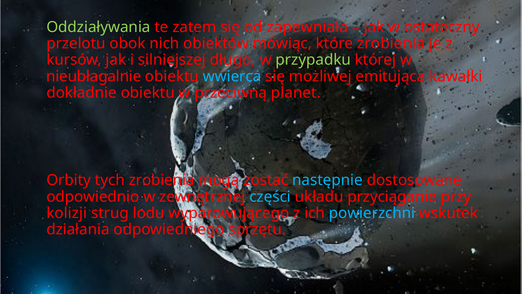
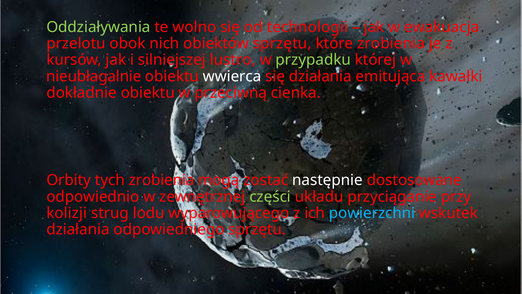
zatem: zatem -> wolno (194, 27)
zapewniała: zapewniała -> technologii (307, 27)
ostateczny: ostateczny -> ewakuacja (442, 27)
obiektów mówiąc: mówiąc -> sprzętu (282, 43)
długo: długo -> lustro (233, 60)
wwierca colour: light blue -> white (232, 76)
się możliwej: możliwej -> działania (320, 76)
planet: planet -> cienka (296, 93)
następnie colour: light blue -> white (328, 180)
części colour: light blue -> light green (270, 196)
